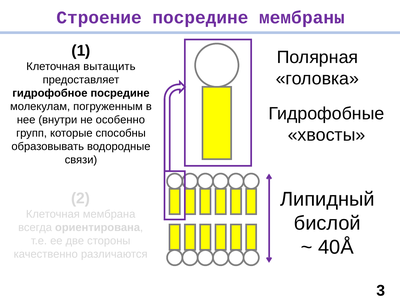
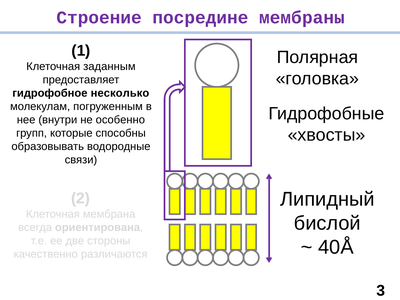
вытащить: вытащить -> заданным (109, 67)
гидрофобное посредине: посредине -> несколько (120, 93)
